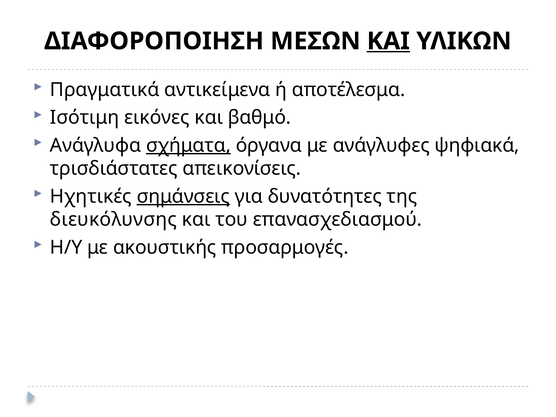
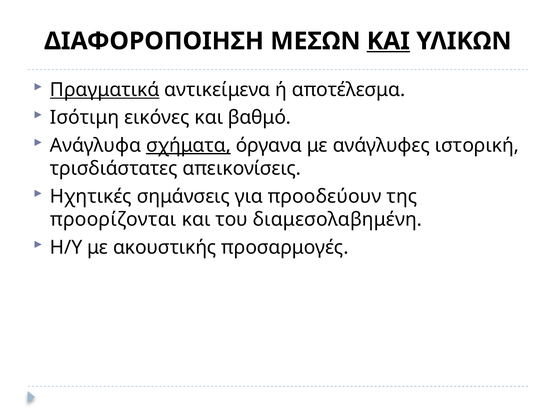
Πραγματικά underline: none -> present (105, 90)
ψηφιακά: ψηφιακά -> ιστορική (477, 145)
σημάνσεις underline: present -> none (183, 196)
δυνατότητες: δυνατότητες -> προοδεύουν (325, 196)
διευκόλυνσης: διευκόλυνσης -> προορίζονται (113, 220)
επανασχεδιασμού: επανασχεδιασμού -> διαμεσολαβημένη (337, 220)
